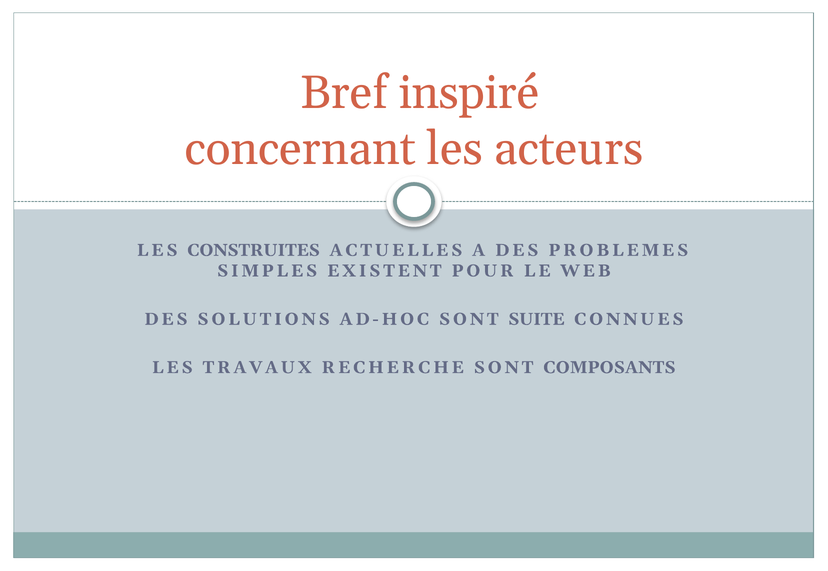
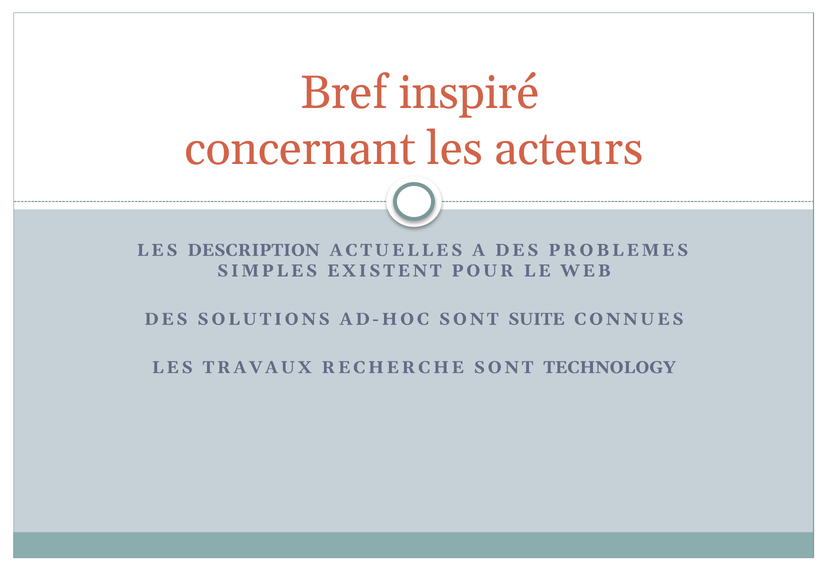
CONSTRUITES: CONSTRUITES -> DESCRIPTION (253, 250)
COMPOSANTS: COMPOSANTS -> TECHNOLOGY (610, 367)
